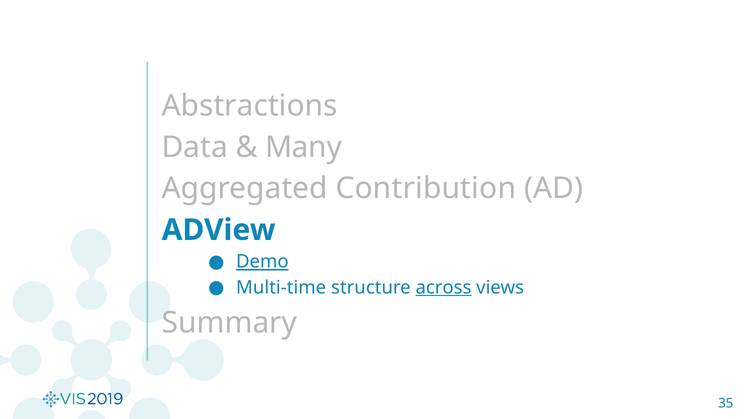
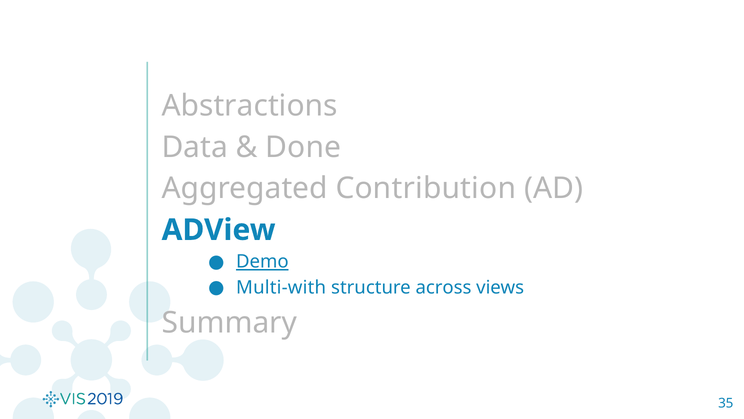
Many: Many -> Done (303, 147)
Multi-time: Multi-time -> Multi-with (281, 287)
across underline: present -> none (444, 287)
